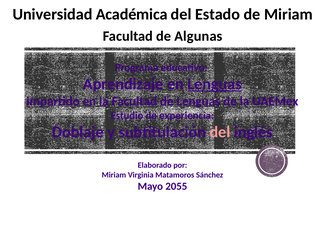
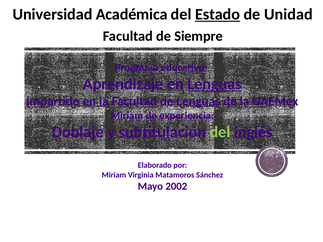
Estado underline: none -> present (218, 14)
de Miriam: Miriam -> Unidad (288, 14)
Algunas: Algunas -> Siempre (199, 36)
Estudio: Estudio -> Miriam (127, 116)
del colour: pink -> light green (220, 132)
2055: 2055 -> 2002 (176, 187)
